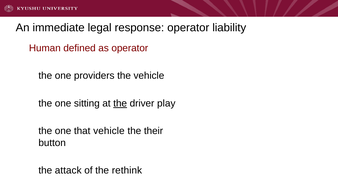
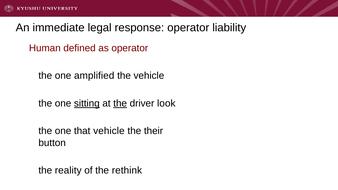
providers: providers -> amplified (94, 76)
sitting underline: none -> present (87, 103)
play: play -> look (166, 103)
attack: attack -> reality (68, 171)
